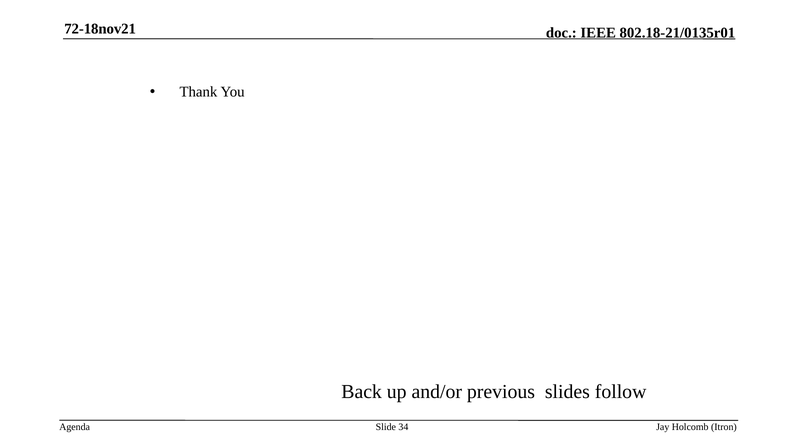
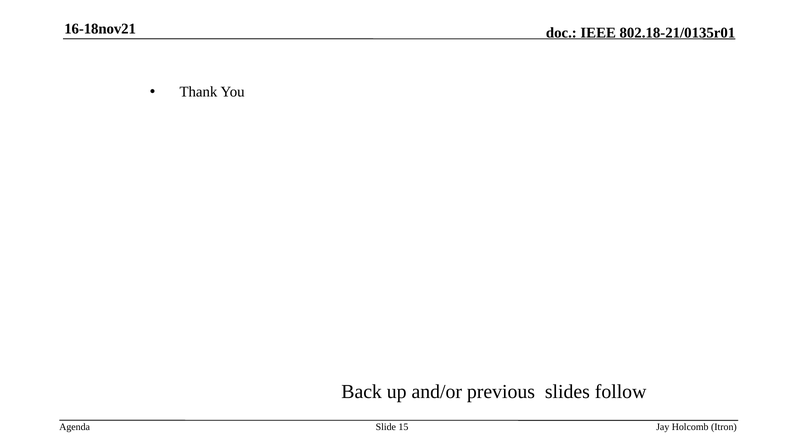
72-18nov21: 72-18nov21 -> 16-18nov21 (100, 29)
34: 34 -> 15 (403, 427)
